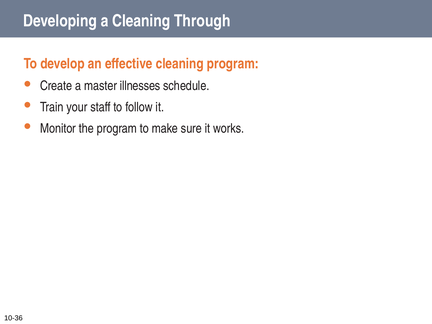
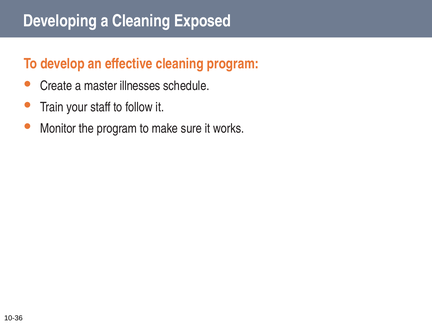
Through: Through -> Exposed (202, 21)
